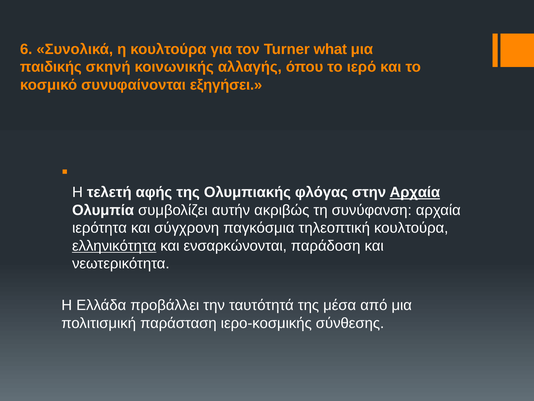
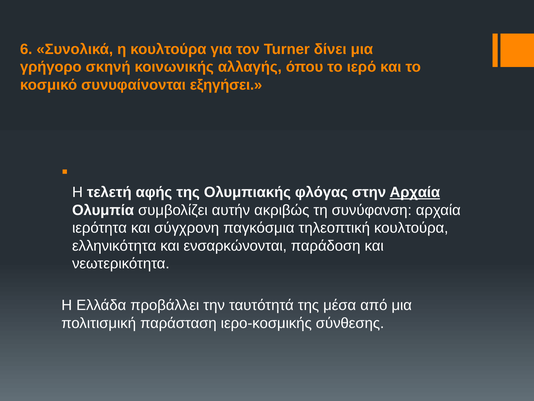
what: what -> δίνει (330, 49)
παιδικής: παιδικής -> γρήγορο (51, 67)
ελληνικότητα underline: present -> none (114, 246)
